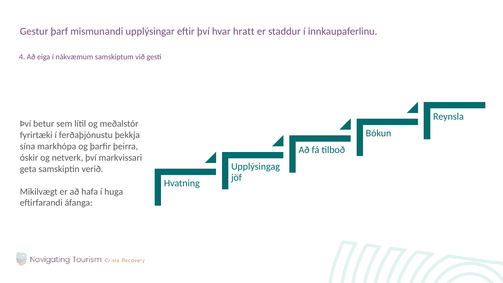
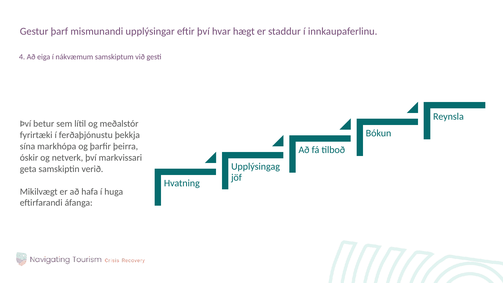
hratt: hratt -> hægt (244, 31)
